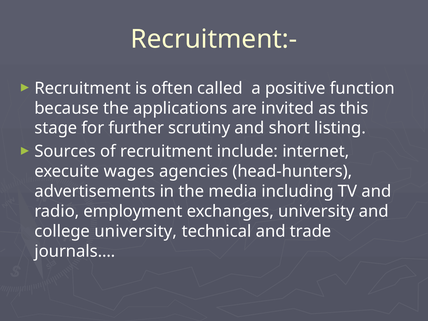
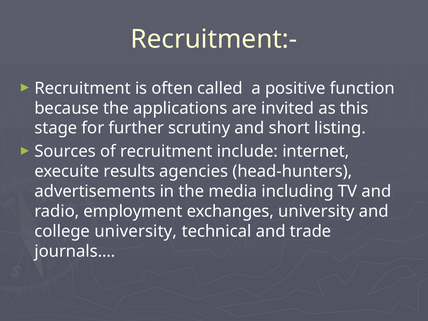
wages: wages -> results (129, 171)
